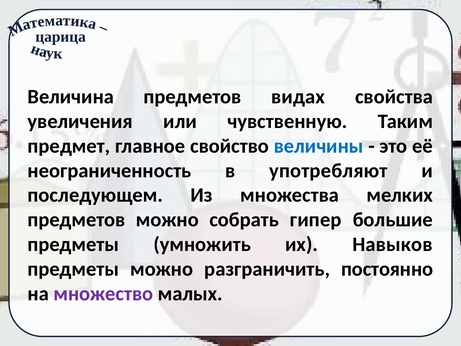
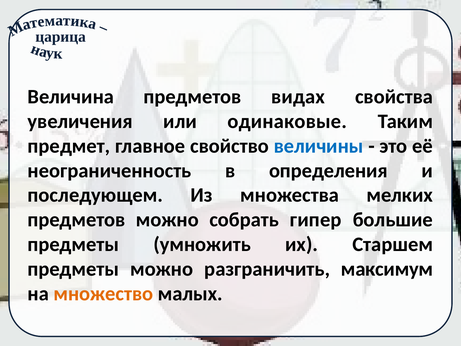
чувственную: чувственную -> одинаковые (287, 121)
употребляют: употребляют -> определения (328, 170)
Навыков: Навыков -> Старшем (393, 244)
постоянно: постоянно -> максимум (387, 269)
множество colour: purple -> orange (103, 293)
